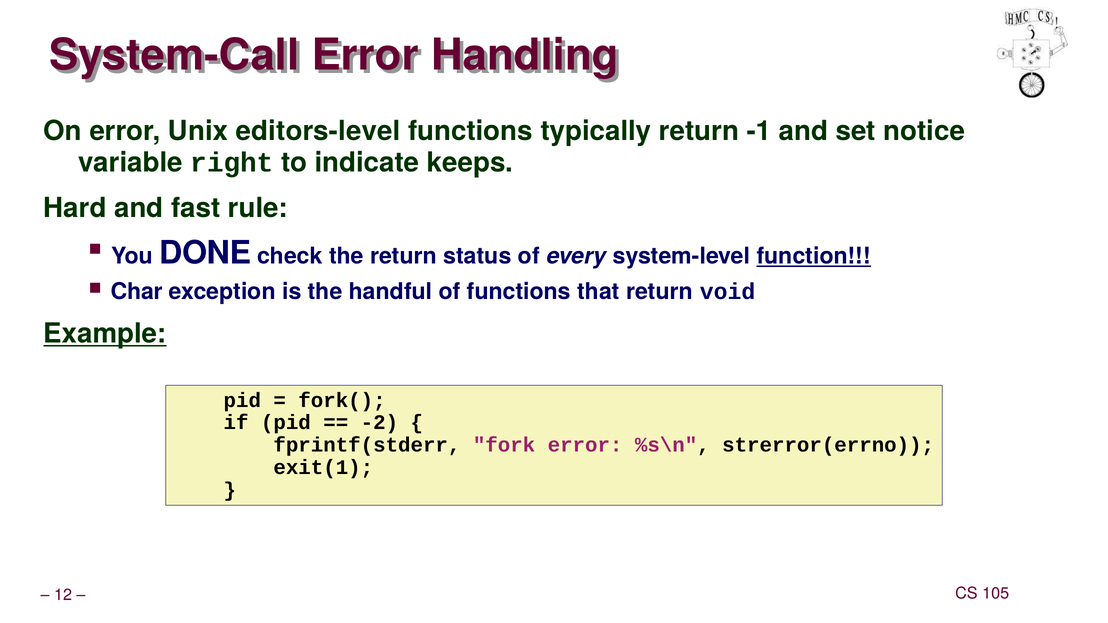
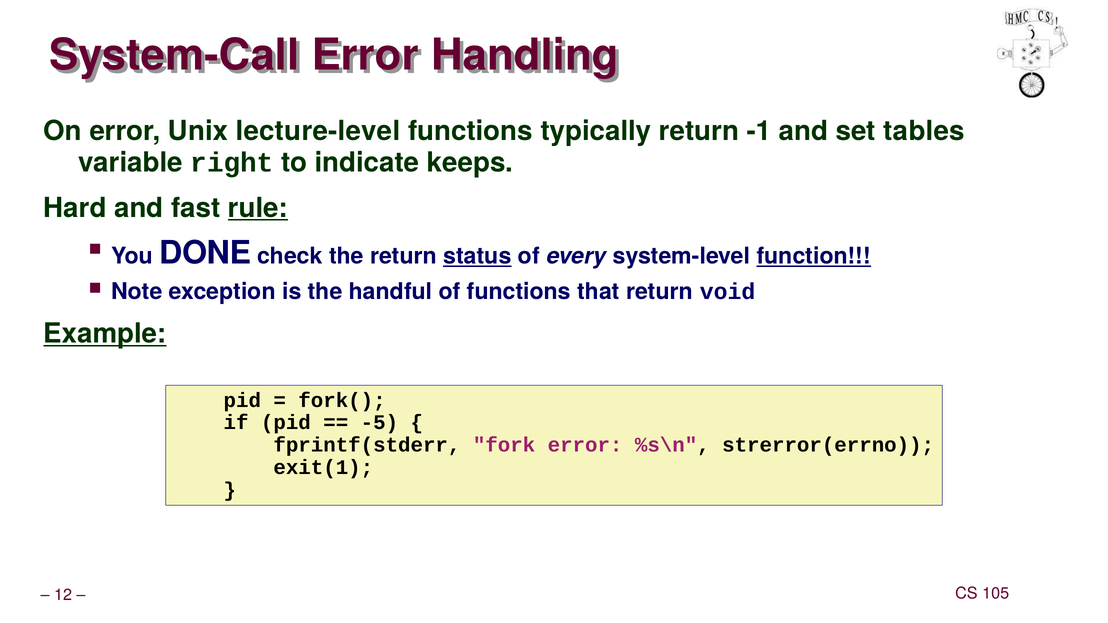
editors-level: editors-level -> lecture-level (318, 131)
notice: notice -> tables (924, 131)
rule underline: none -> present (258, 208)
status underline: none -> present (477, 256)
Char: Char -> Note (137, 292)
-2: -2 -> -5 (379, 423)
